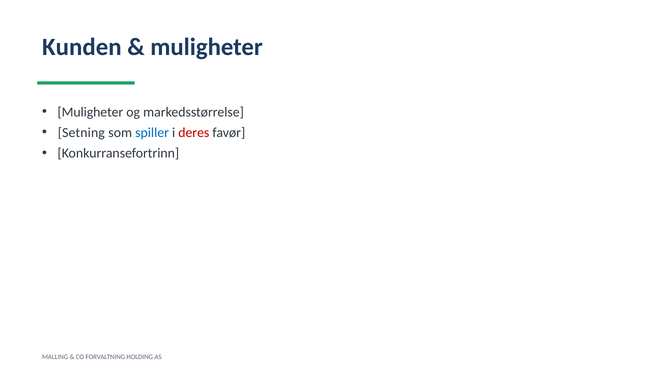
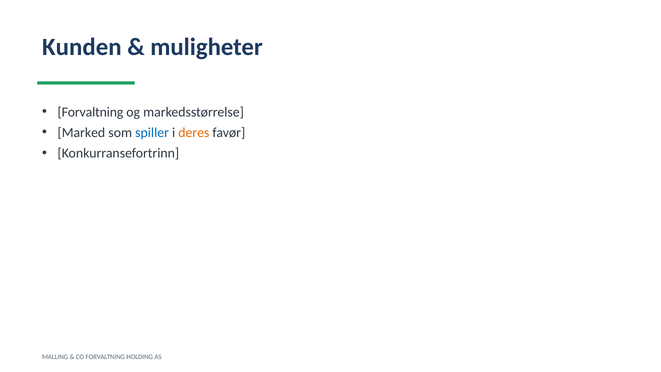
Muligheter: Muligheter -> Forvaltning (90, 112)
Setning: Setning -> Marked (81, 133)
deres colour: red -> orange (194, 133)
